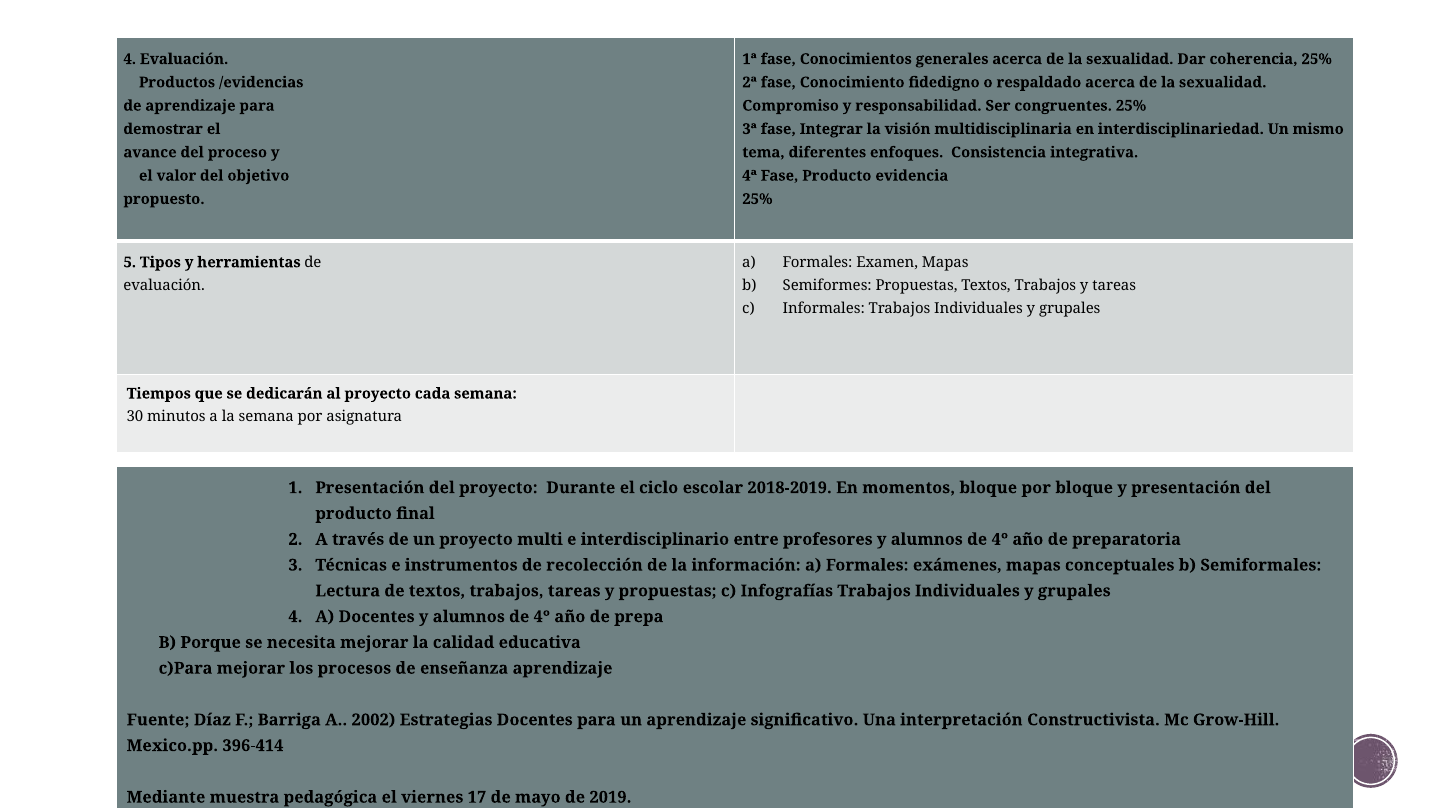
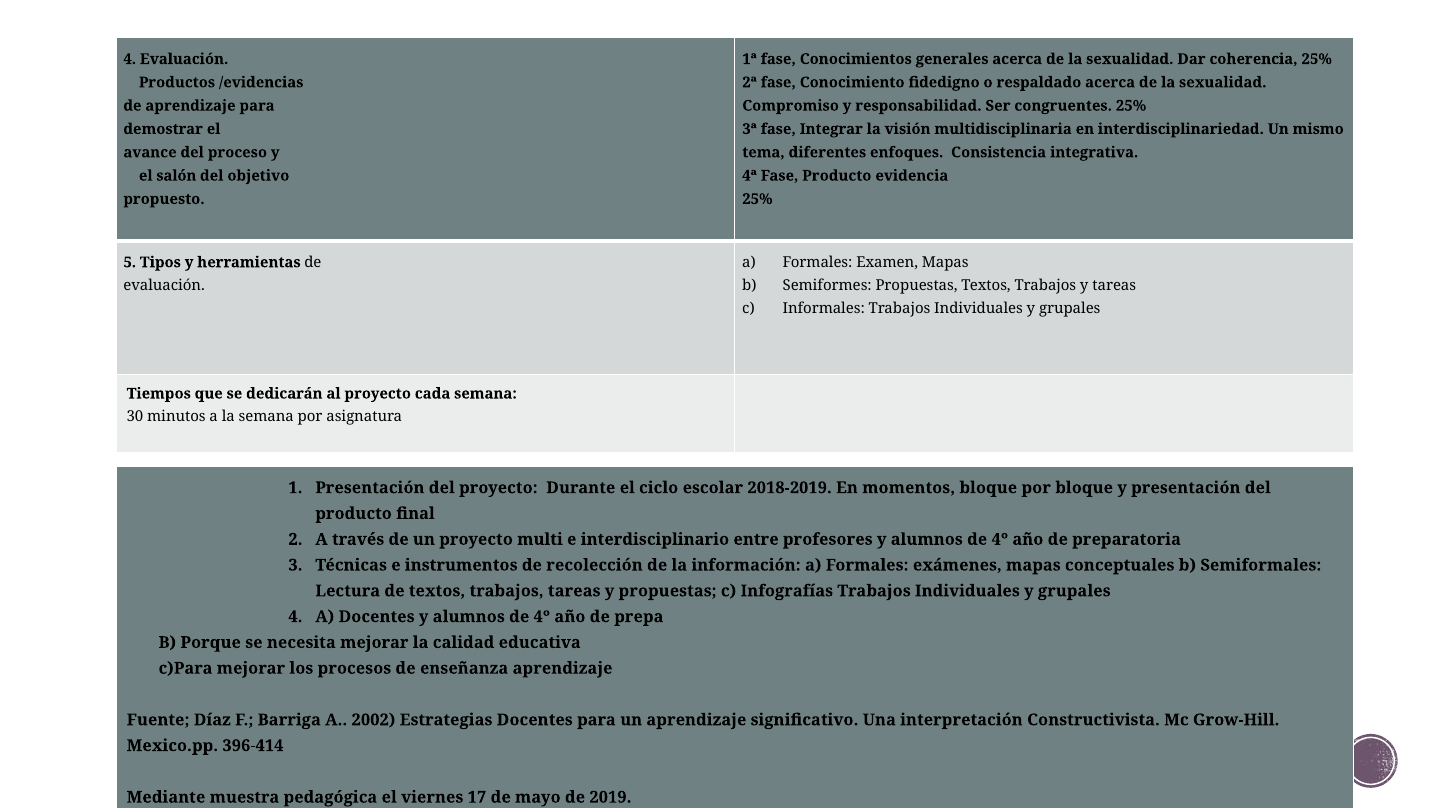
valor: valor -> salón (176, 176)
